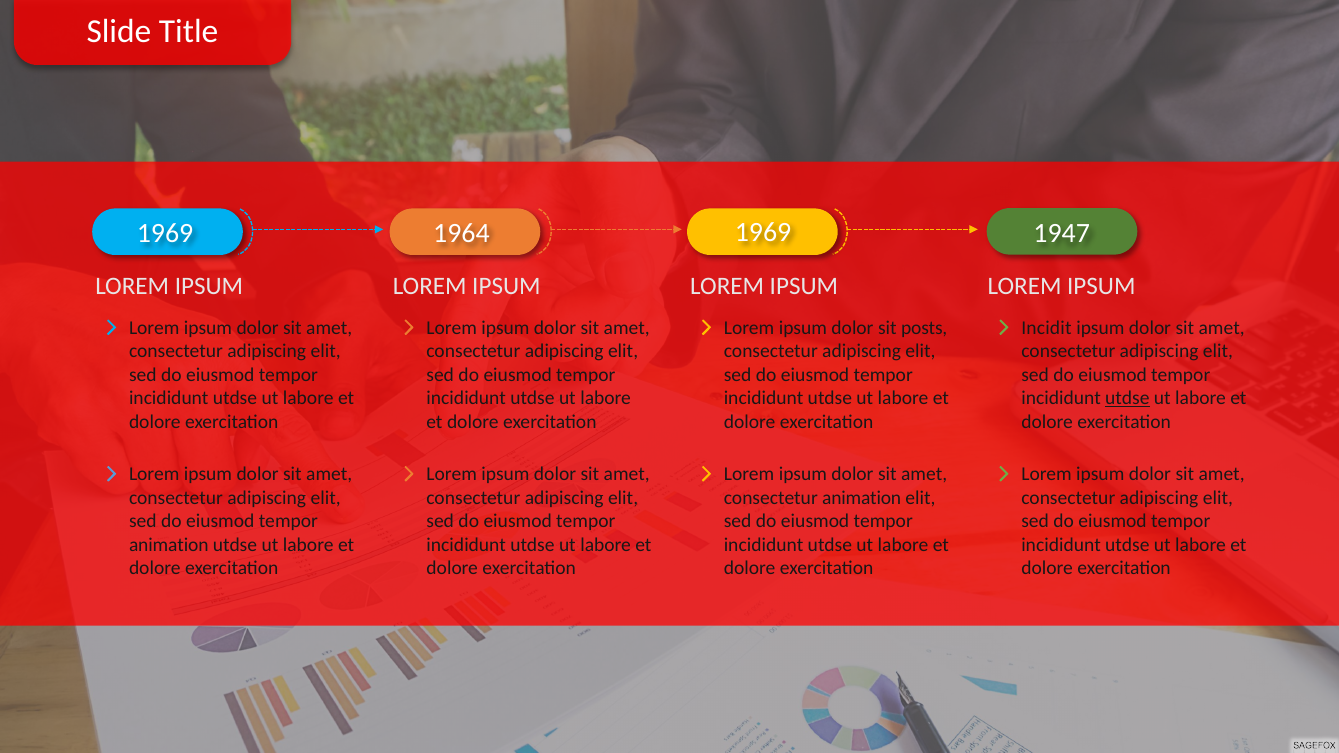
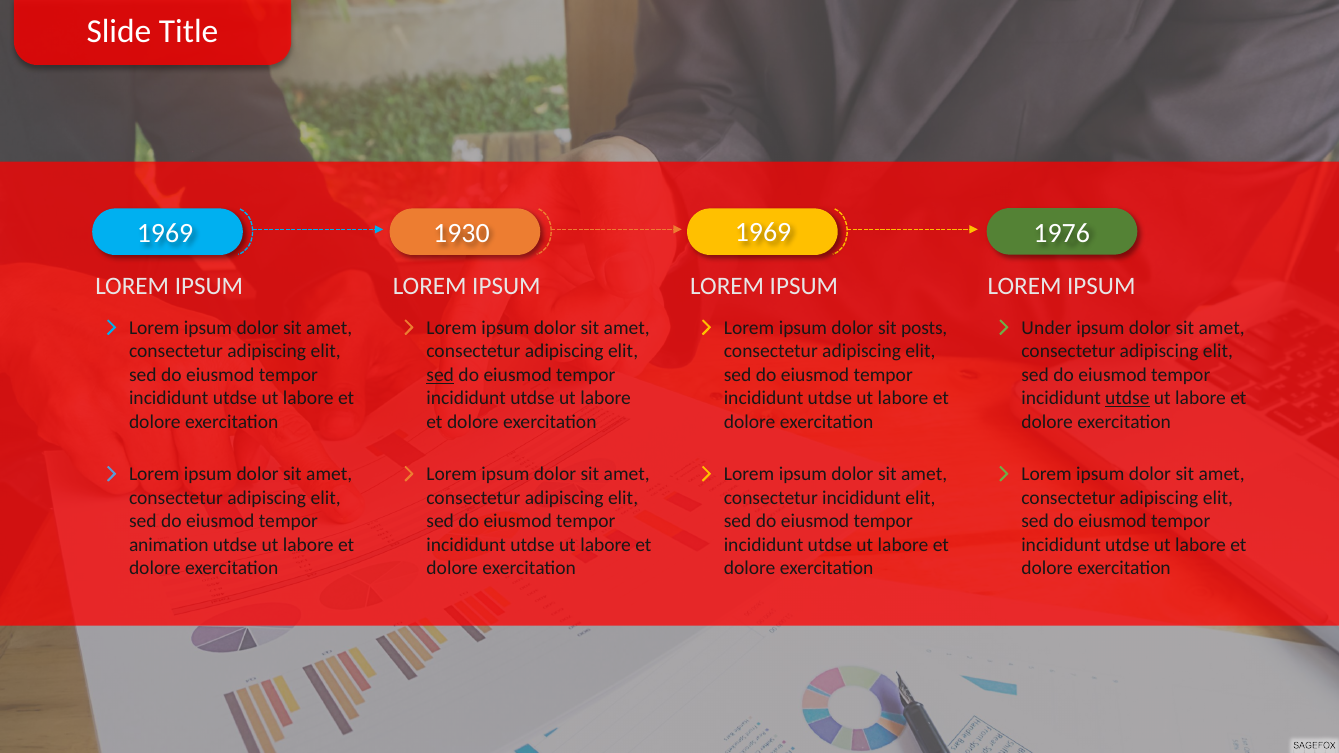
1964: 1964 -> 1930 (461, 234)
1947: 1947 -> 1976 (1062, 234)
Incidit: Incidit -> Under (1047, 328)
sed underline: none -> present (440, 375)
consectetur animation: animation -> incididunt (862, 498)
